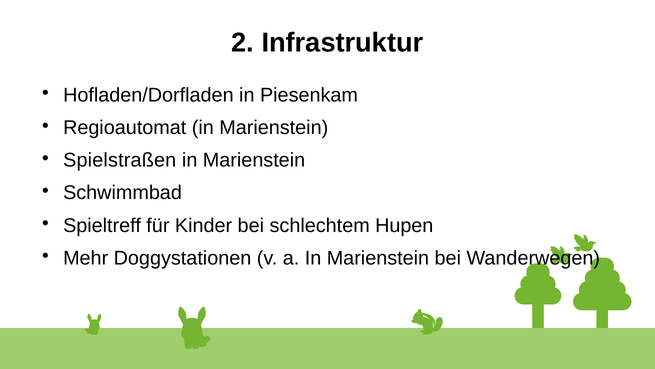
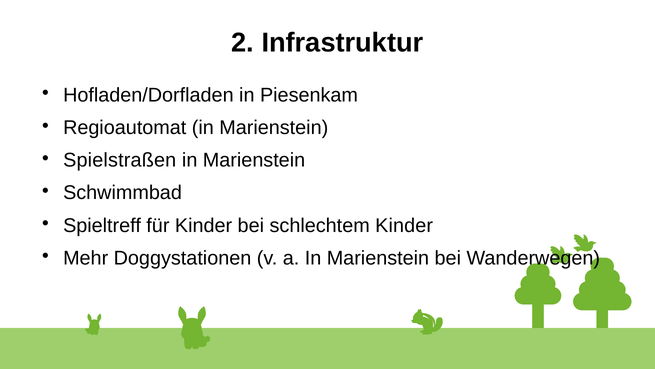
schlechtem Hupen: Hupen -> Kinder (404, 225)
